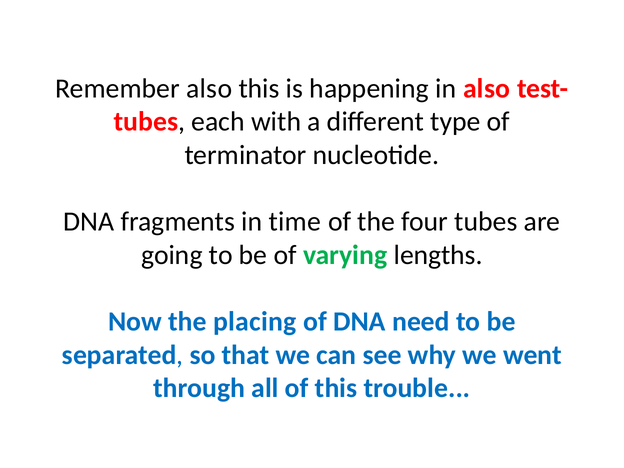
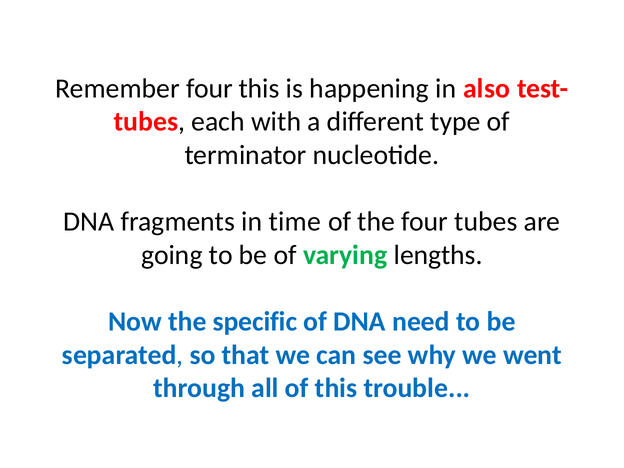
Remember also: also -> four (209, 88)
placing: placing -> specific (255, 322)
